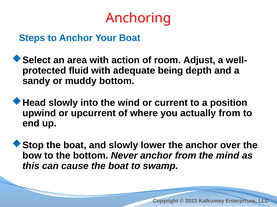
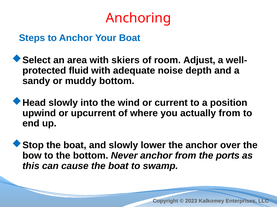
action: action -> skiers (126, 60)
being: being -> noise (170, 71)
mind: mind -> ports (228, 156)
